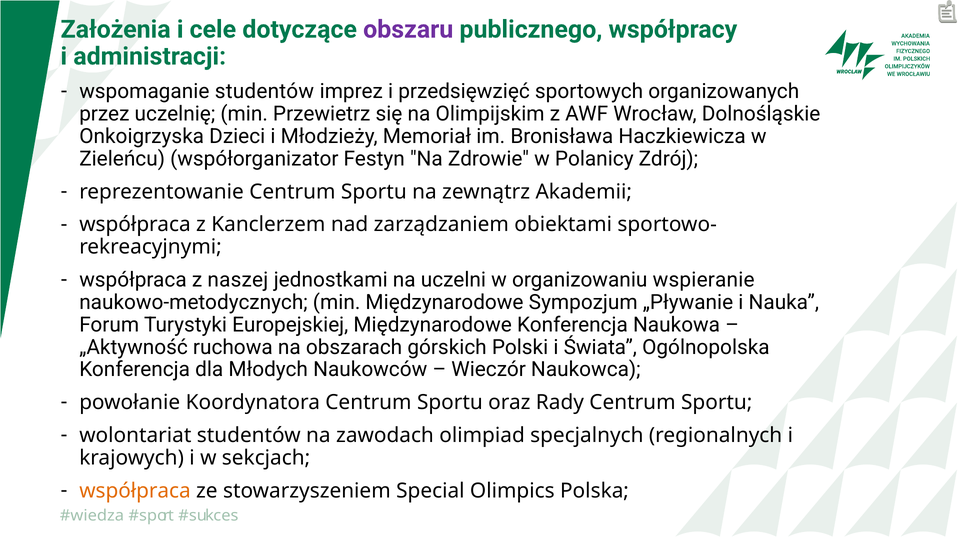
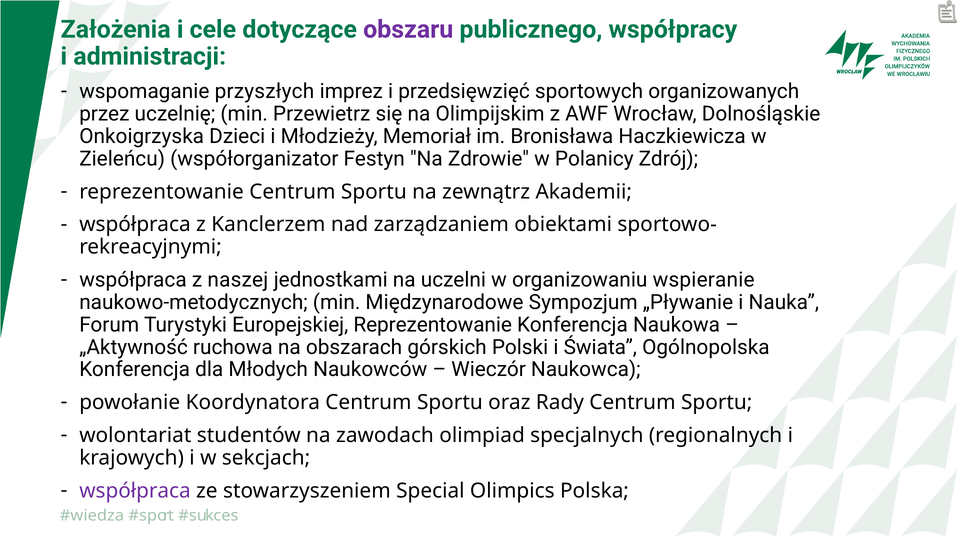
wspomaganie studentów: studentów -> przyszłych (264, 91)
Europejskiej Międzynarodowe: Międzynarodowe -> Reprezentowanie (433, 325)
współpraca colour: orange -> purple (135, 491)
